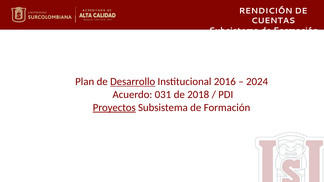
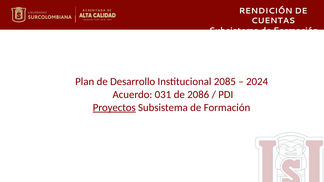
Desarrollo underline: present -> none (133, 82)
2016: 2016 -> 2085 (225, 82)
2018: 2018 -> 2086 (198, 95)
